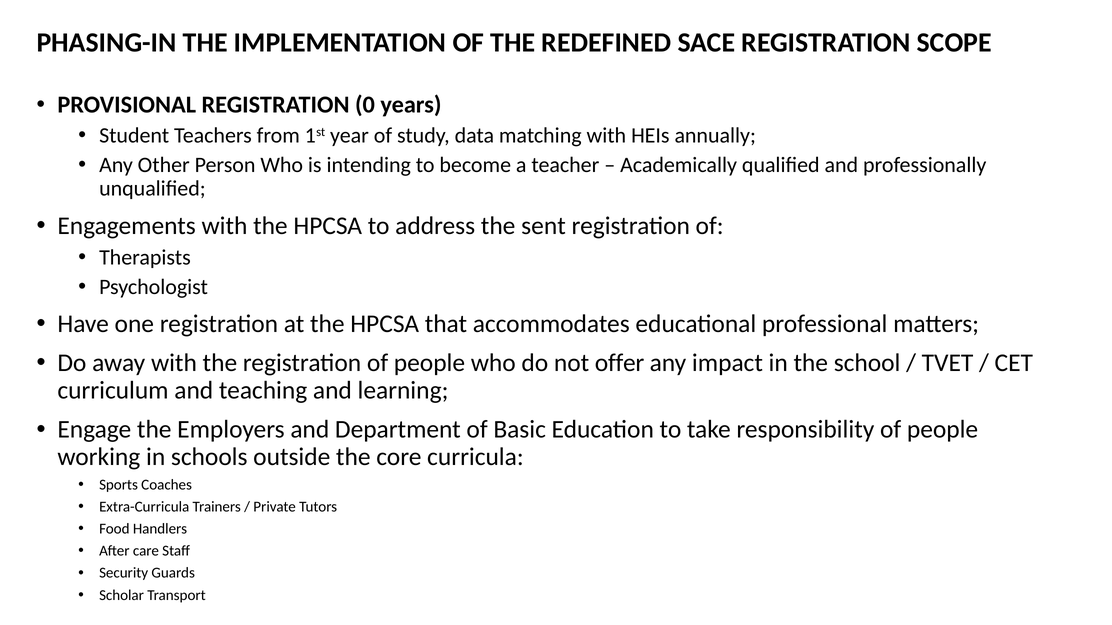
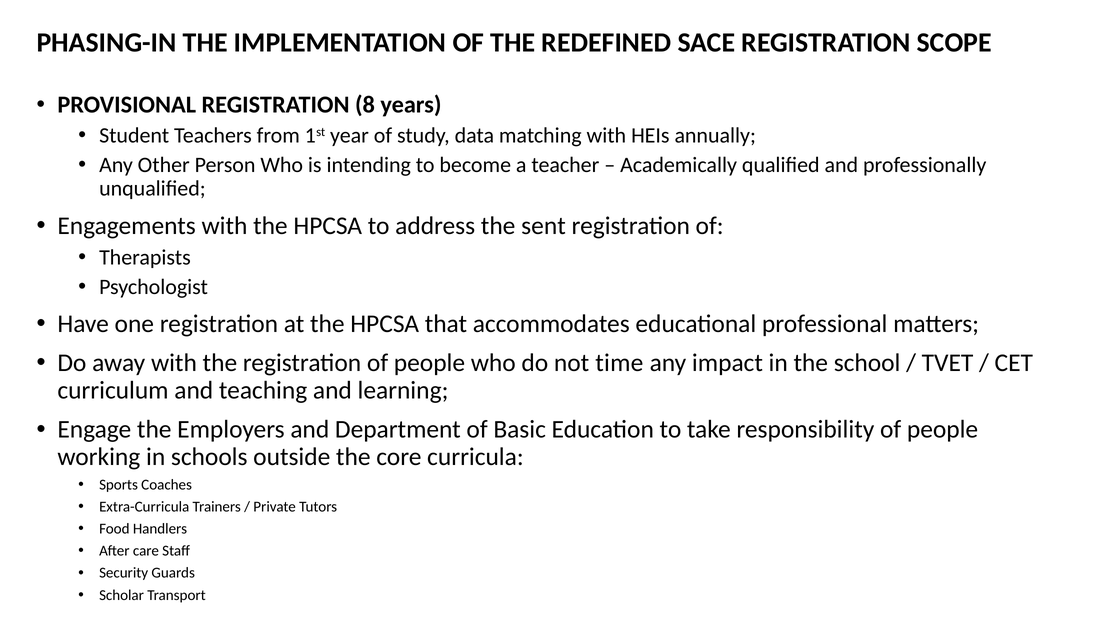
0: 0 -> 8 (365, 105)
offer: offer -> time (619, 363)
